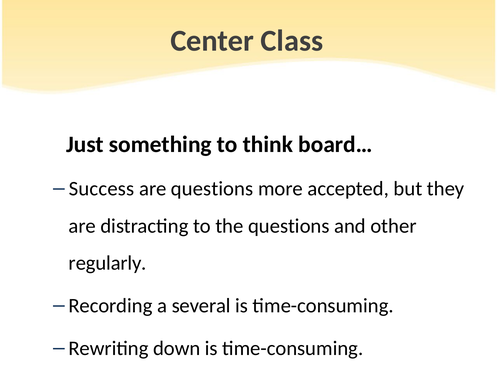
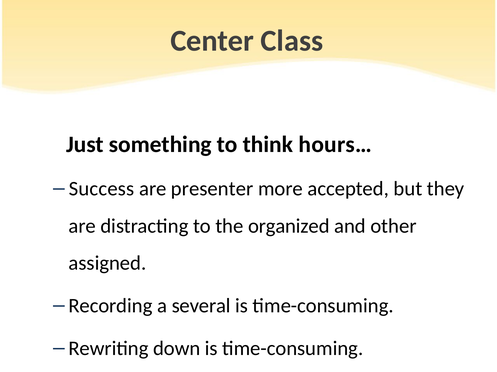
board…: board… -> hours… (335, 145)
are questions: questions -> presenter (212, 189)
the questions: questions -> organized (289, 226)
regularly: regularly -> assigned (107, 264)
